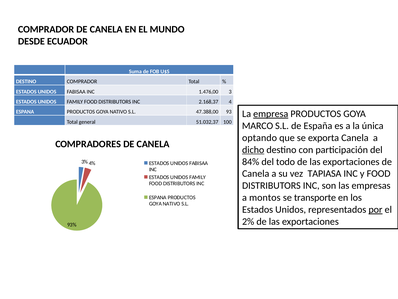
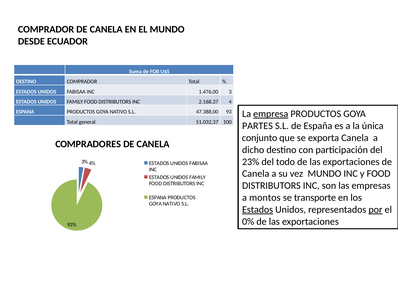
MARCO: MARCO -> PARTES (257, 126)
optando: optando -> conjunto (260, 138)
dicho underline: present -> none (253, 150)
84%: 84% -> 23% (251, 161)
vez TAPIASA: TAPIASA -> MUNDO (324, 173)
Estados underline: none -> present (258, 209)
2%: 2% -> 0% (248, 221)
